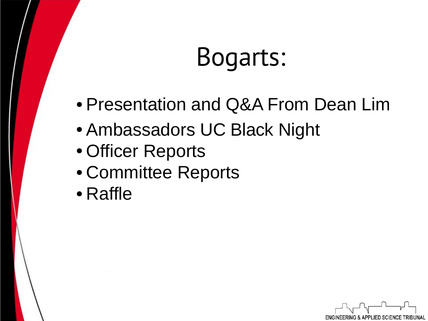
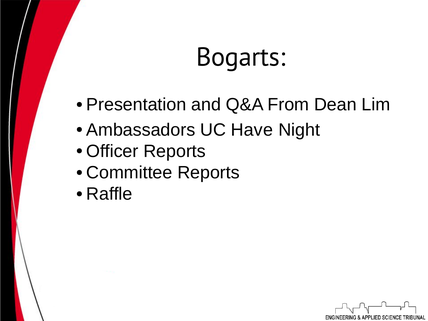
Black: Black -> Have (252, 130)
